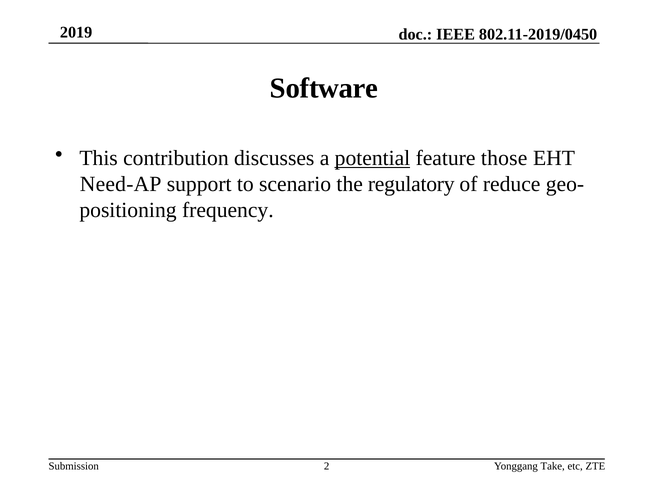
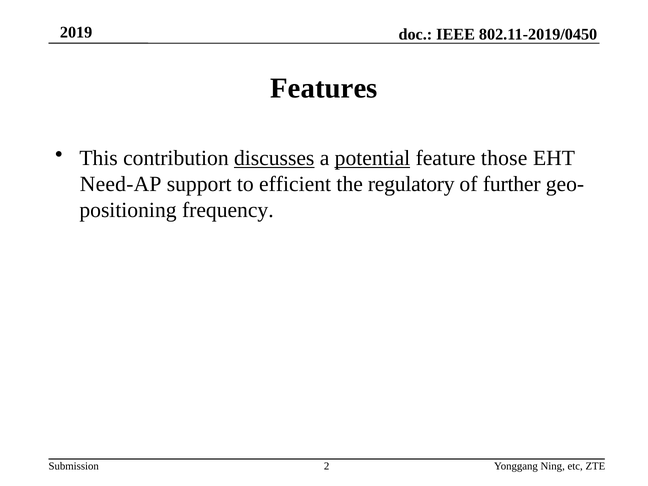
Software: Software -> Features (324, 88)
discusses underline: none -> present (274, 158)
scenario: scenario -> efficient (295, 184)
reduce: reduce -> further (512, 184)
Take: Take -> Ning (553, 466)
